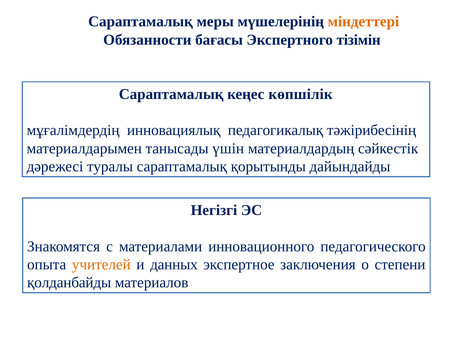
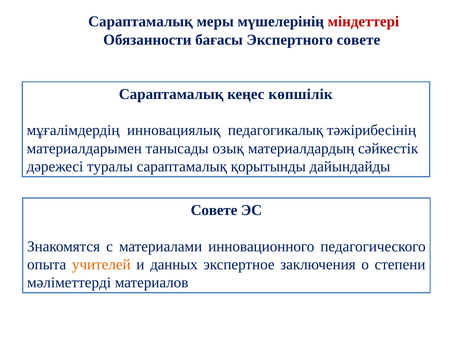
міндеттері colour: orange -> red (363, 22)
Экспертного тізімін: тізімін -> совете (359, 40)
үшін: үшін -> озық (228, 148)
Негізгі: Негізгі -> Совете (214, 210)
қолданбайды: қолданбайды -> мәліметтерді (69, 283)
